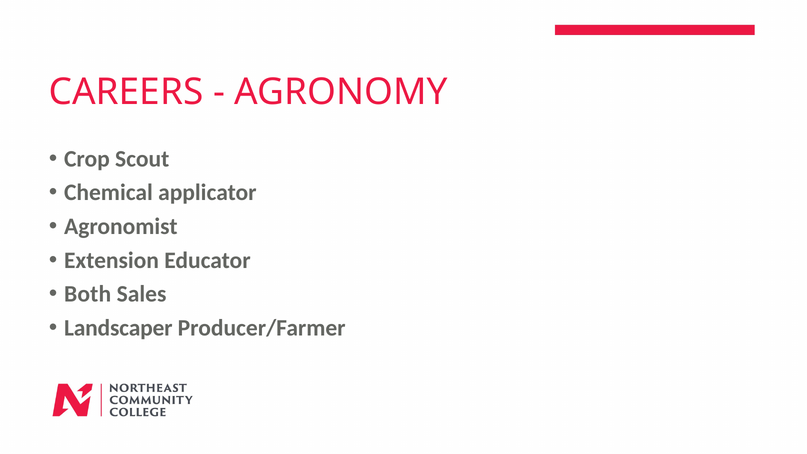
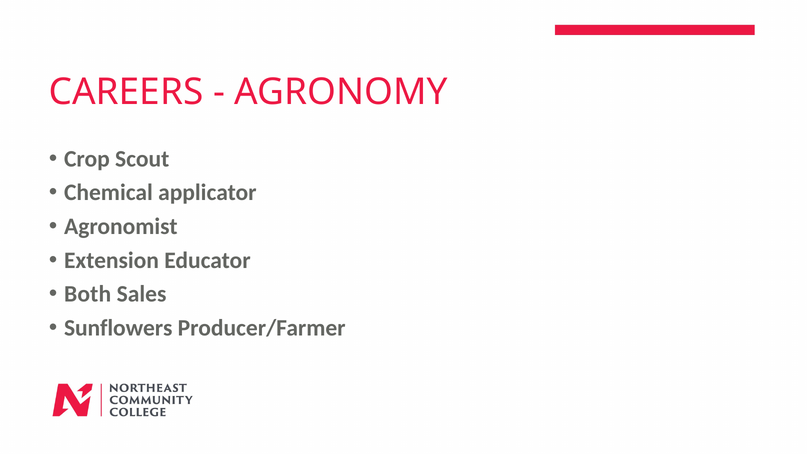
Landscaper: Landscaper -> Sunflowers (118, 328)
